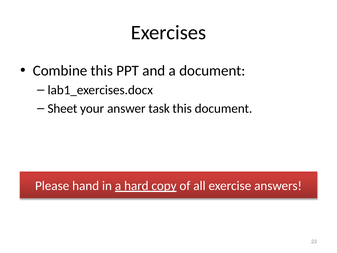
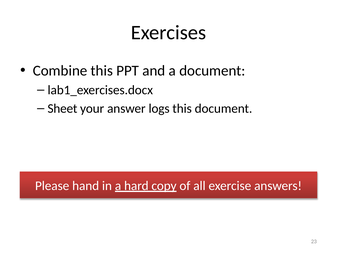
task: task -> logs (159, 108)
